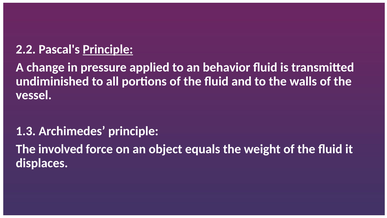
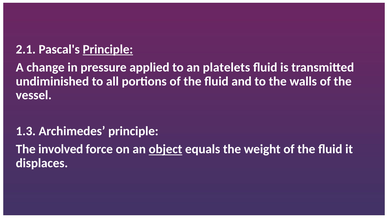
2.2: 2.2 -> 2.1 (26, 49)
behavior: behavior -> platelets (226, 67)
object underline: none -> present (165, 149)
